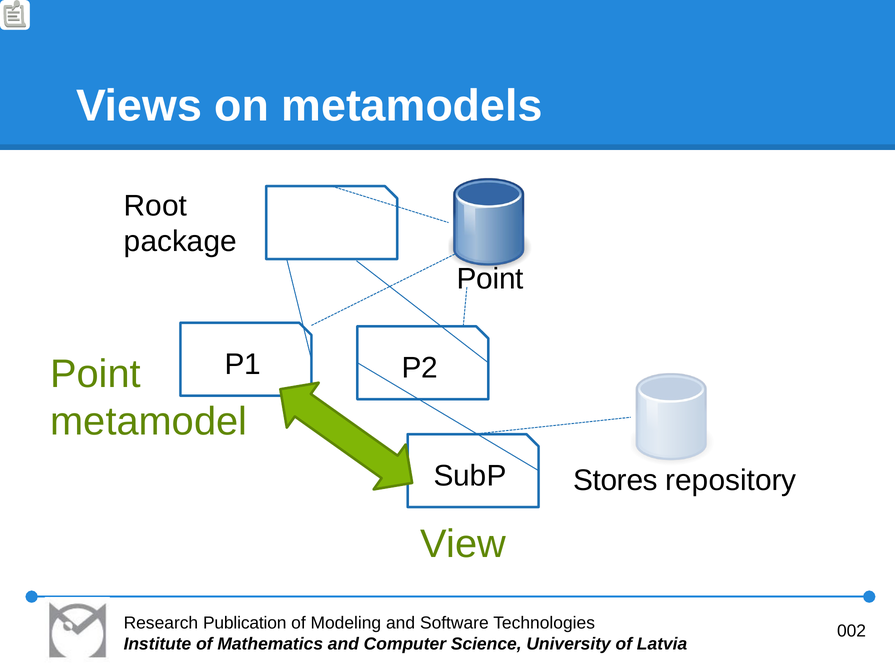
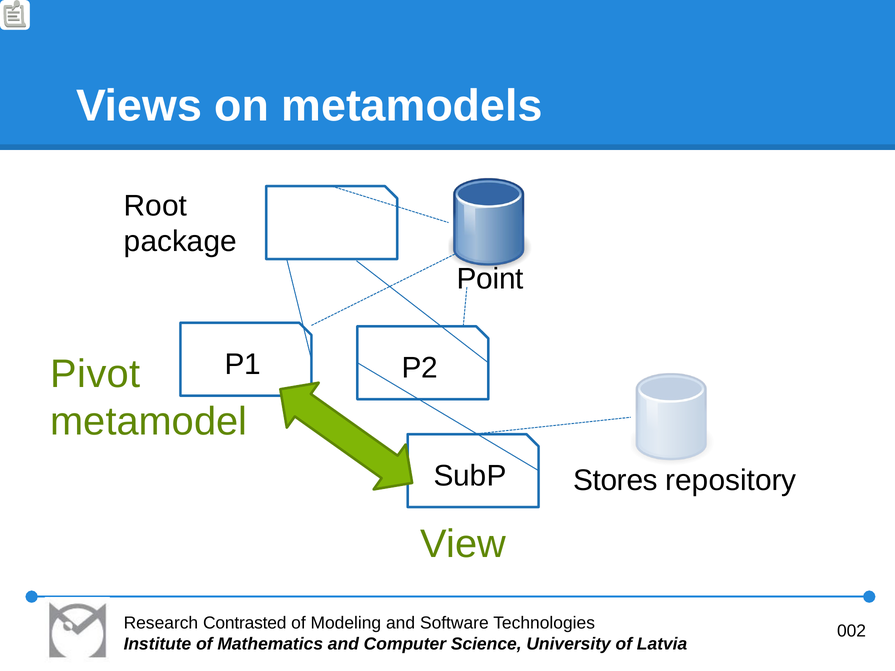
Point: Point -> Pivot (95, 374)
Publication: Publication -> Contrasted (245, 623)
